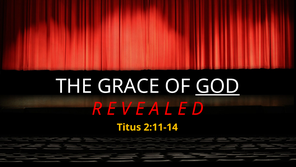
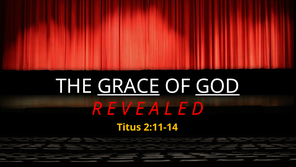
GRACE underline: none -> present (128, 86)
